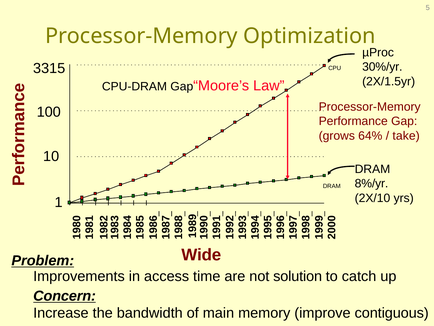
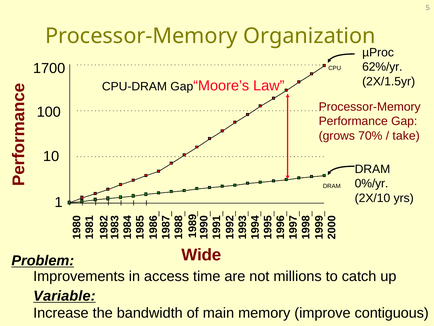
Optimization: Optimization -> Organization (310, 36)
30%/yr: 30%/yr -> 62%/yr (382, 67)
3315: 3315 -> 1700 (49, 68)
64%: 64% -> 70% (370, 136)
8%/yr: 8%/yr -> 0%/yr (372, 183)
solution: solution -> millions (298, 276)
Concern: Concern -> Variable (64, 296)
